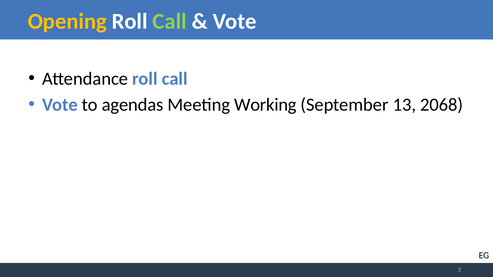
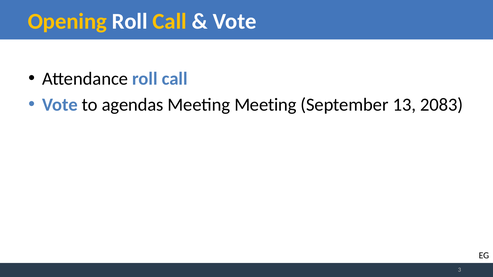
Call colour: light green -> yellow (170, 22)
Meeting Working: Working -> Meeting (265, 105)
2068: 2068 -> 2083 (442, 105)
